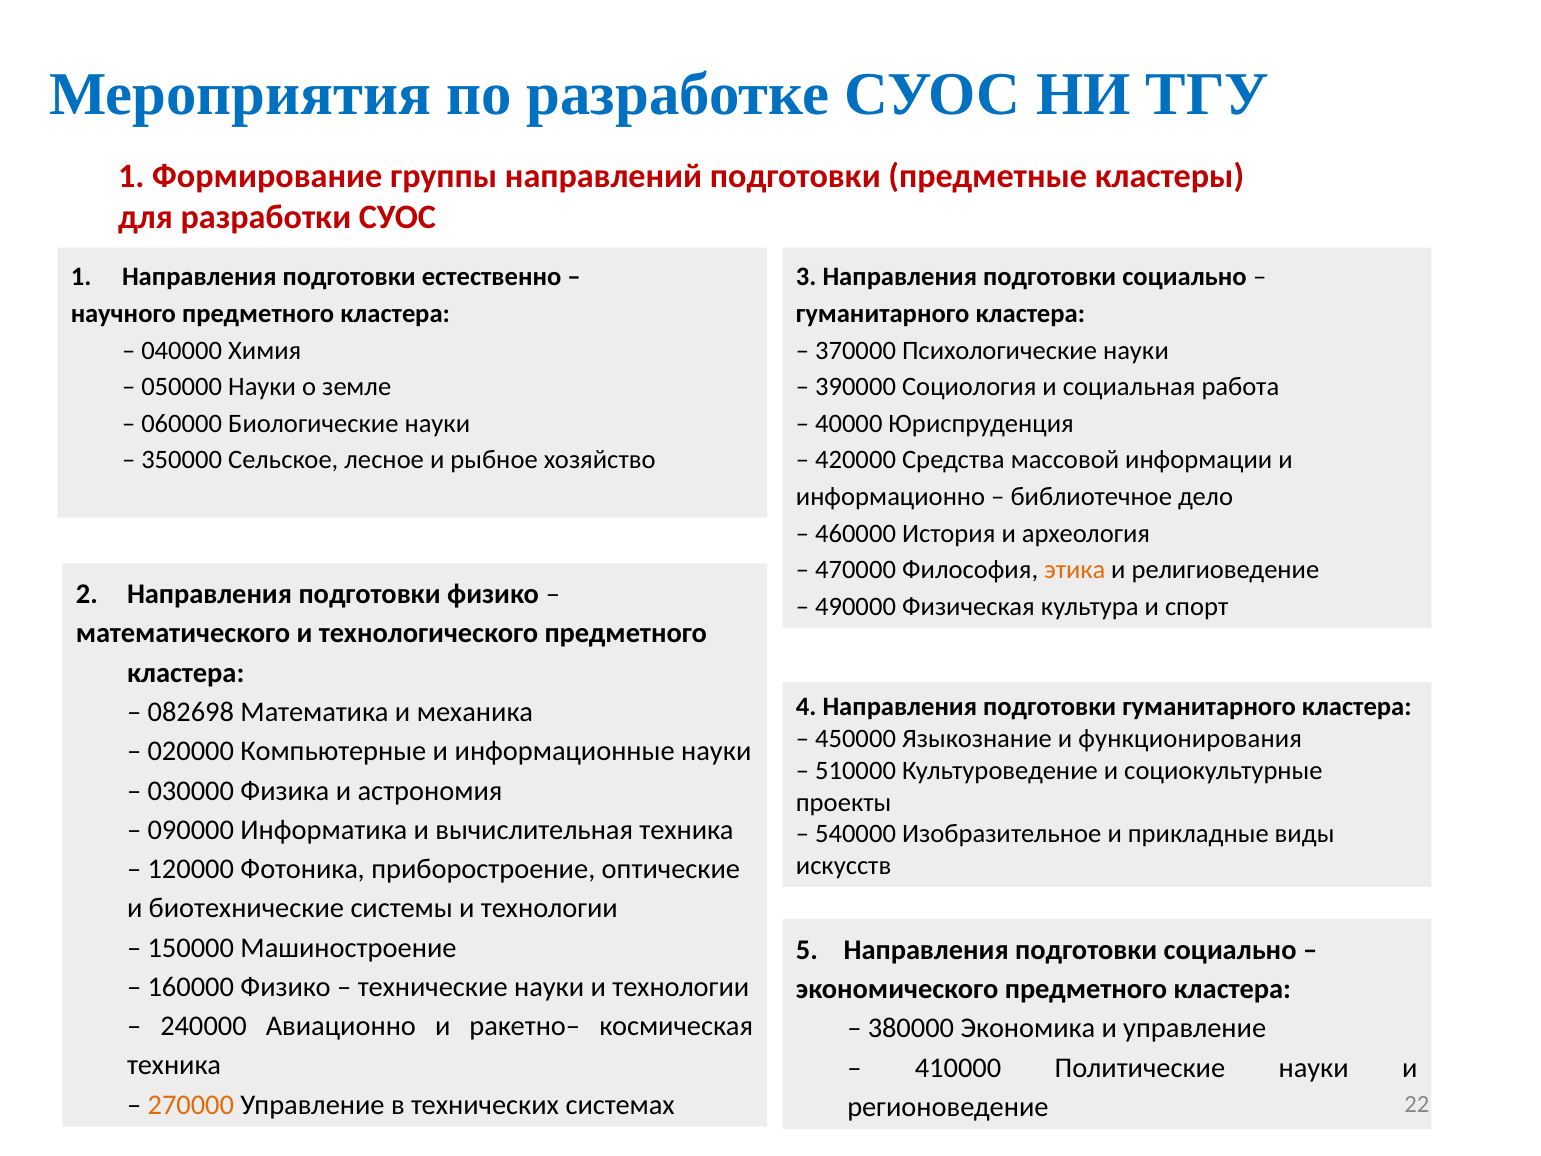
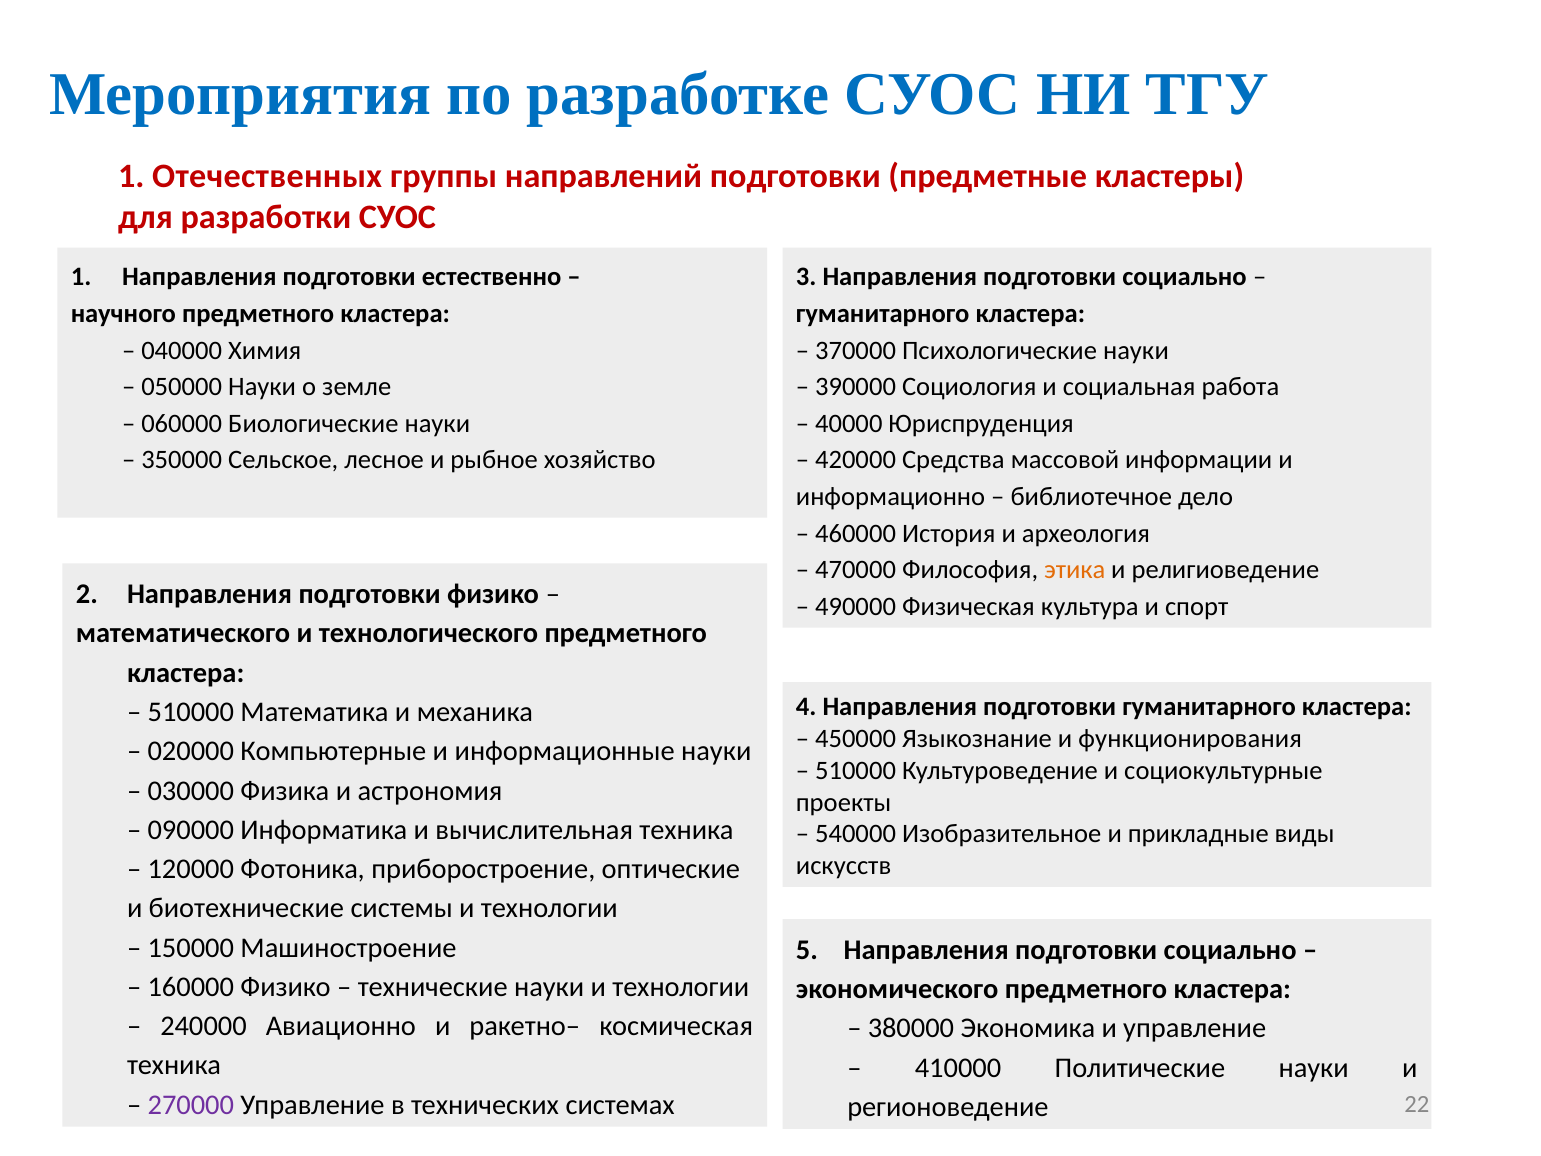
Формирование: Формирование -> Отечественных (267, 176)
082698: 082698 -> 510000 (191, 712)
270000 colour: orange -> purple (191, 1105)
